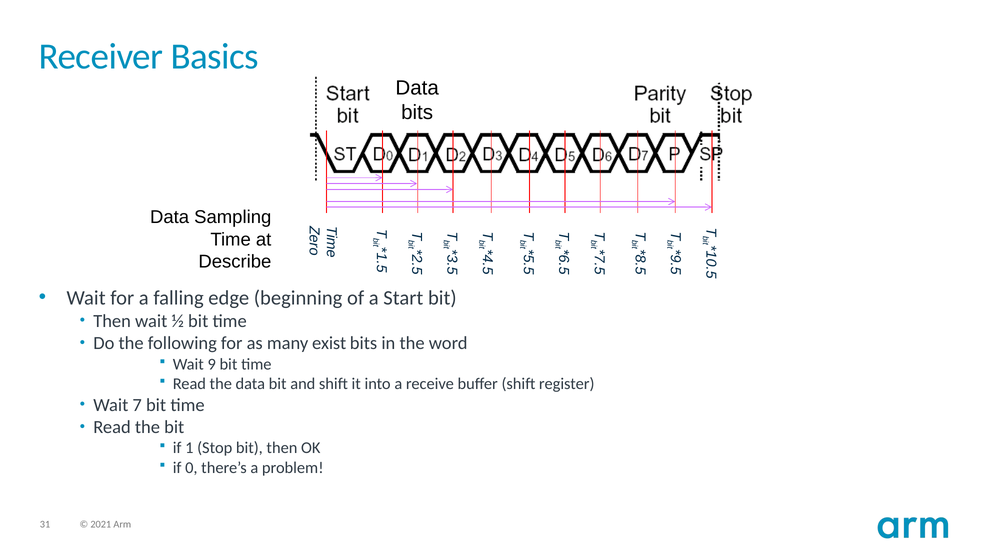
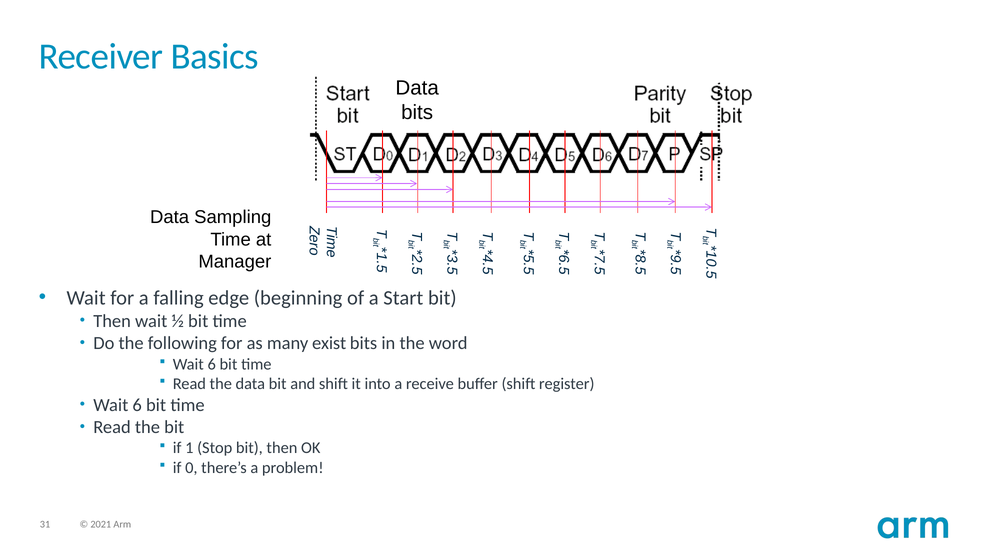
Describe: Describe -> Manager (235, 262)
9: 9 -> 6 (212, 364)
7: 7 -> 6 (137, 405)
